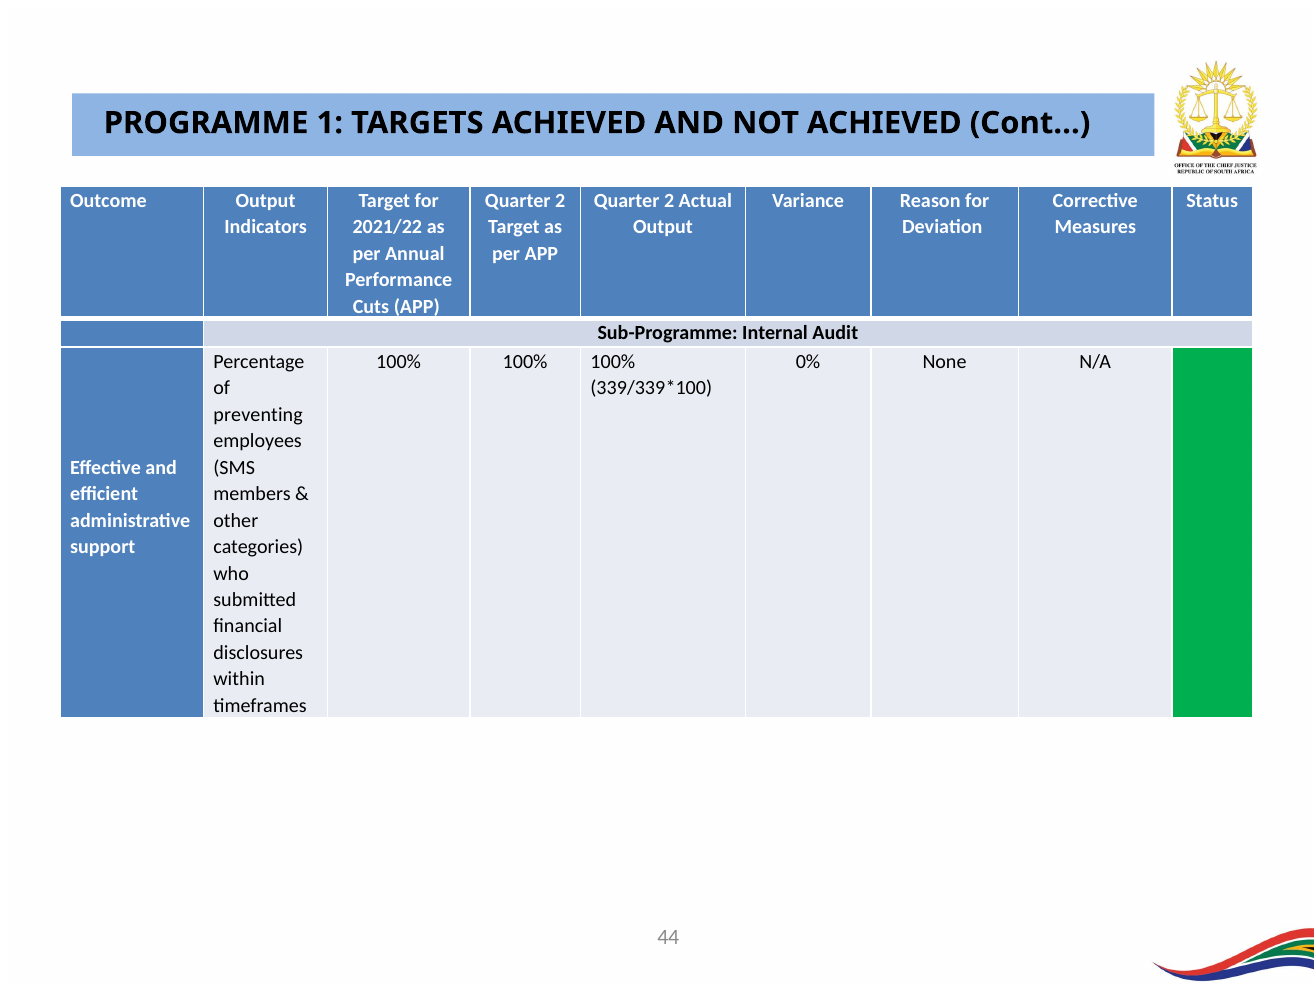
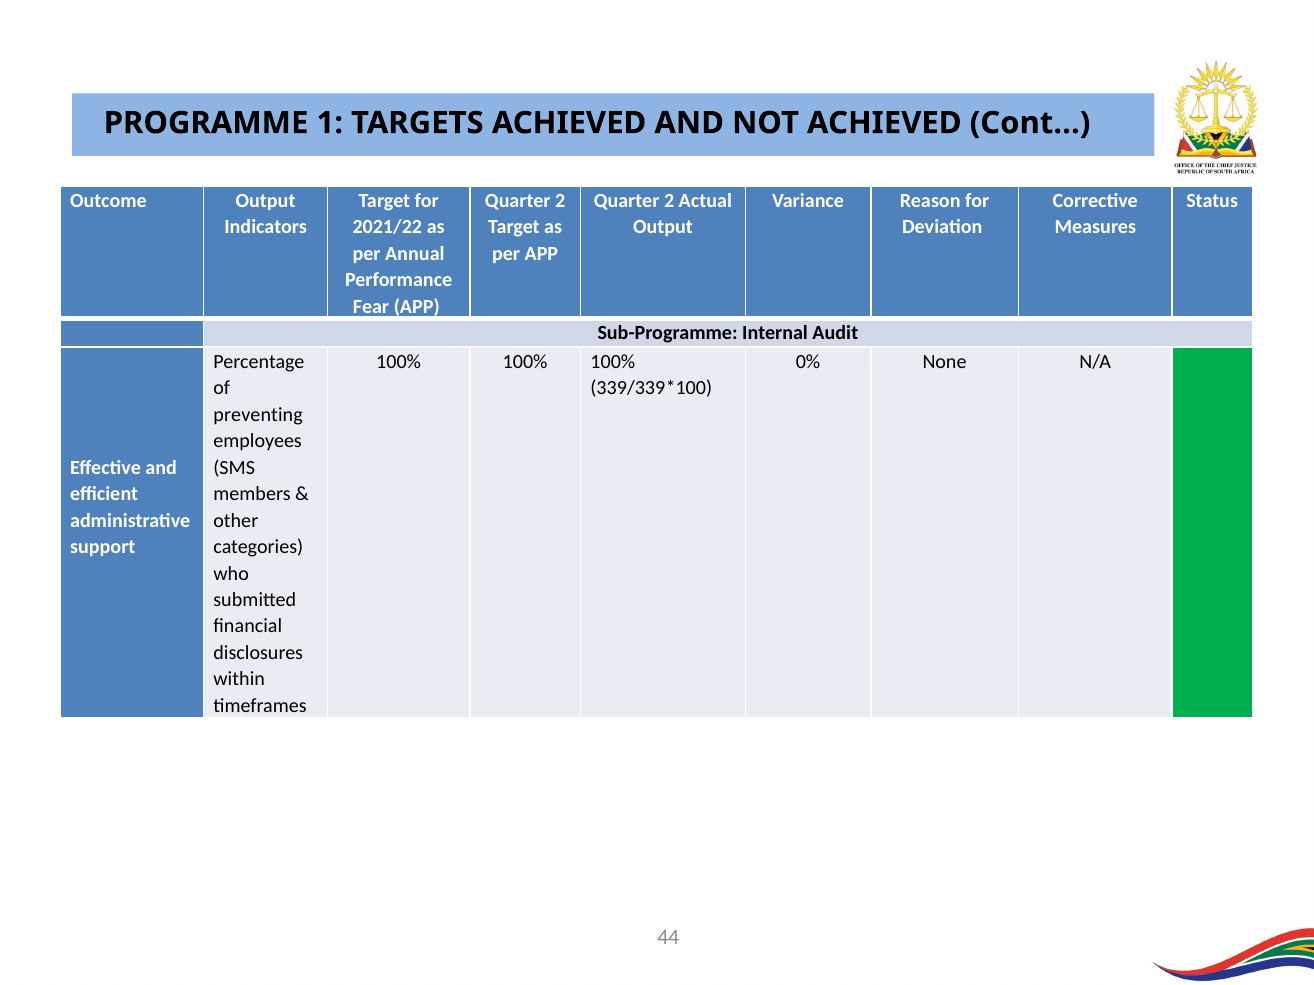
Cuts: Cuts -> Fear (371, 307)
